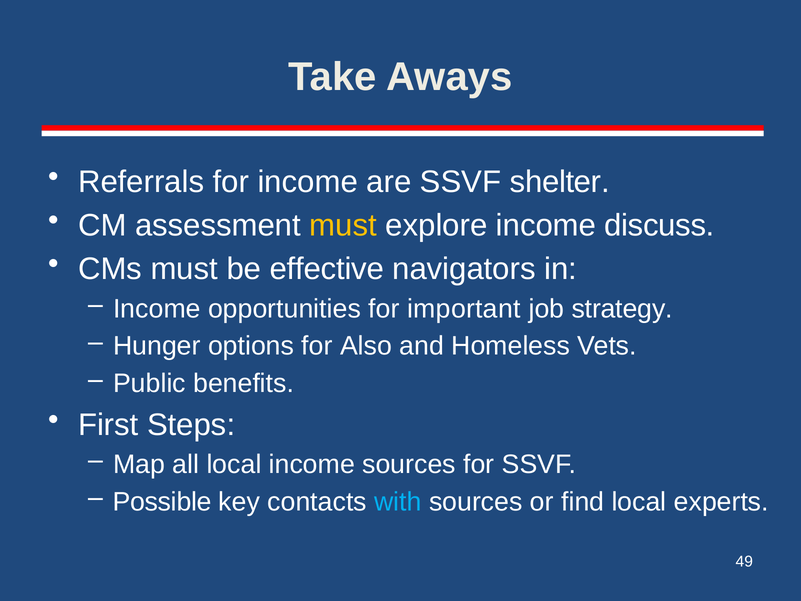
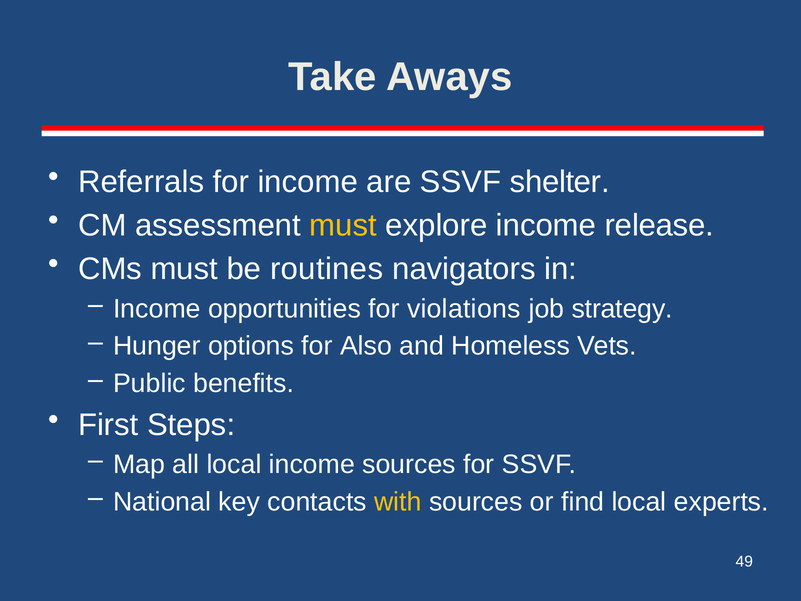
discuss: discuss -> release (659, 225)
effective: effective -> routines (327, 269)
important: important -> violations (464, 309)
Possible: Possible -> National (162, 502)
with colour: light blue -> yellow (398, 502)
